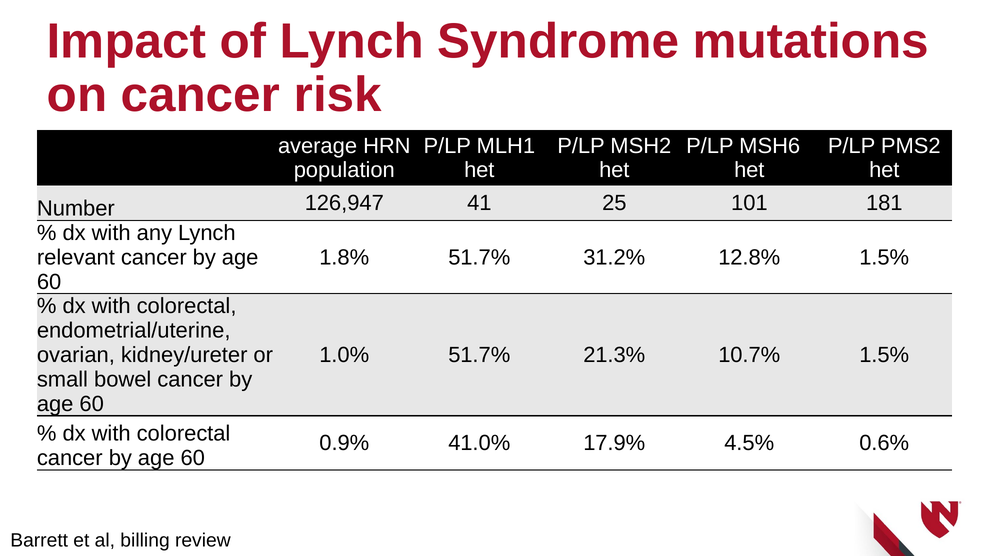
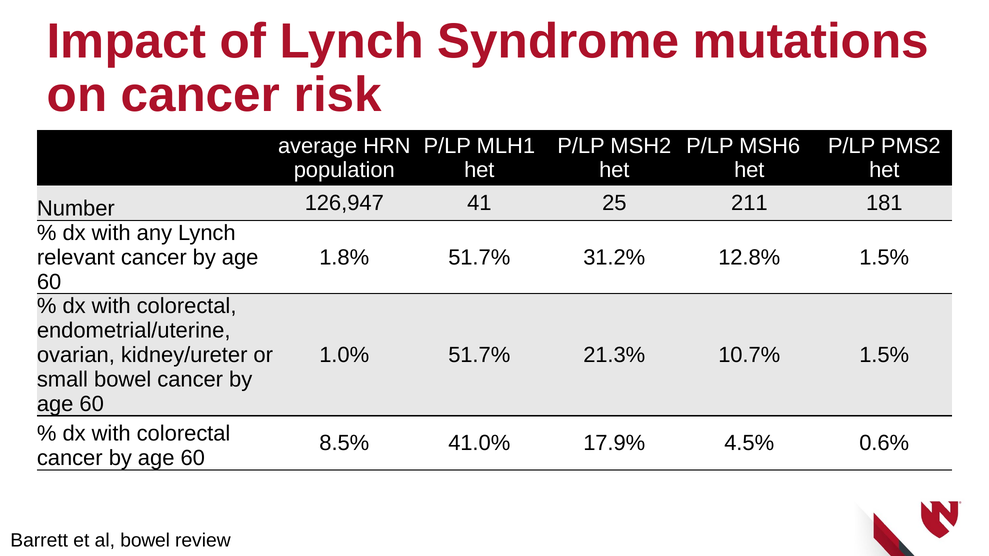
101: 101 -> 211 (749, 203)
0.9%: 0.9% -> 8.5% (344, 443)
al billing: billing -> bowel (145, 541)
